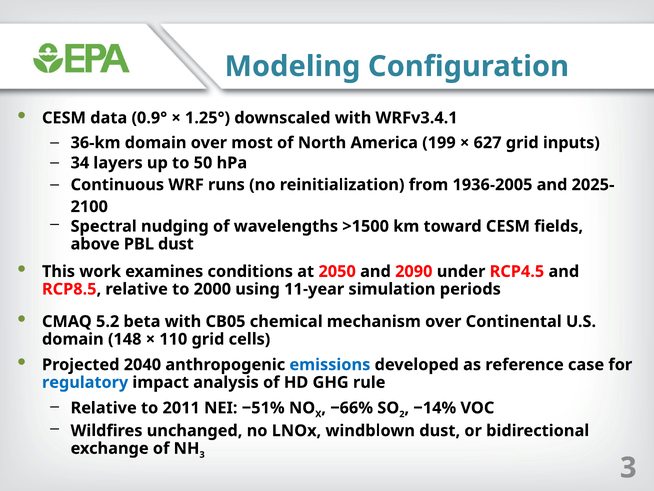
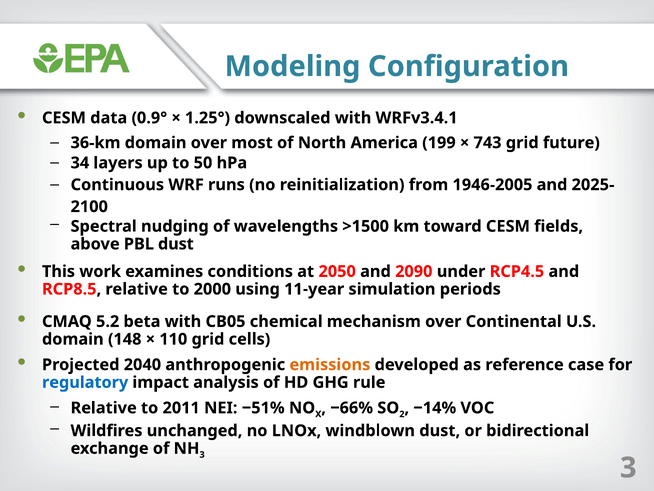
627: 627 -> 743 (488, 143)
inputs: inputs -> future (571, 143)
1936-2005: 1936-2005 -> 1946-2005 (492, 185)
emissions colour: blue -> orange (330, 364)
